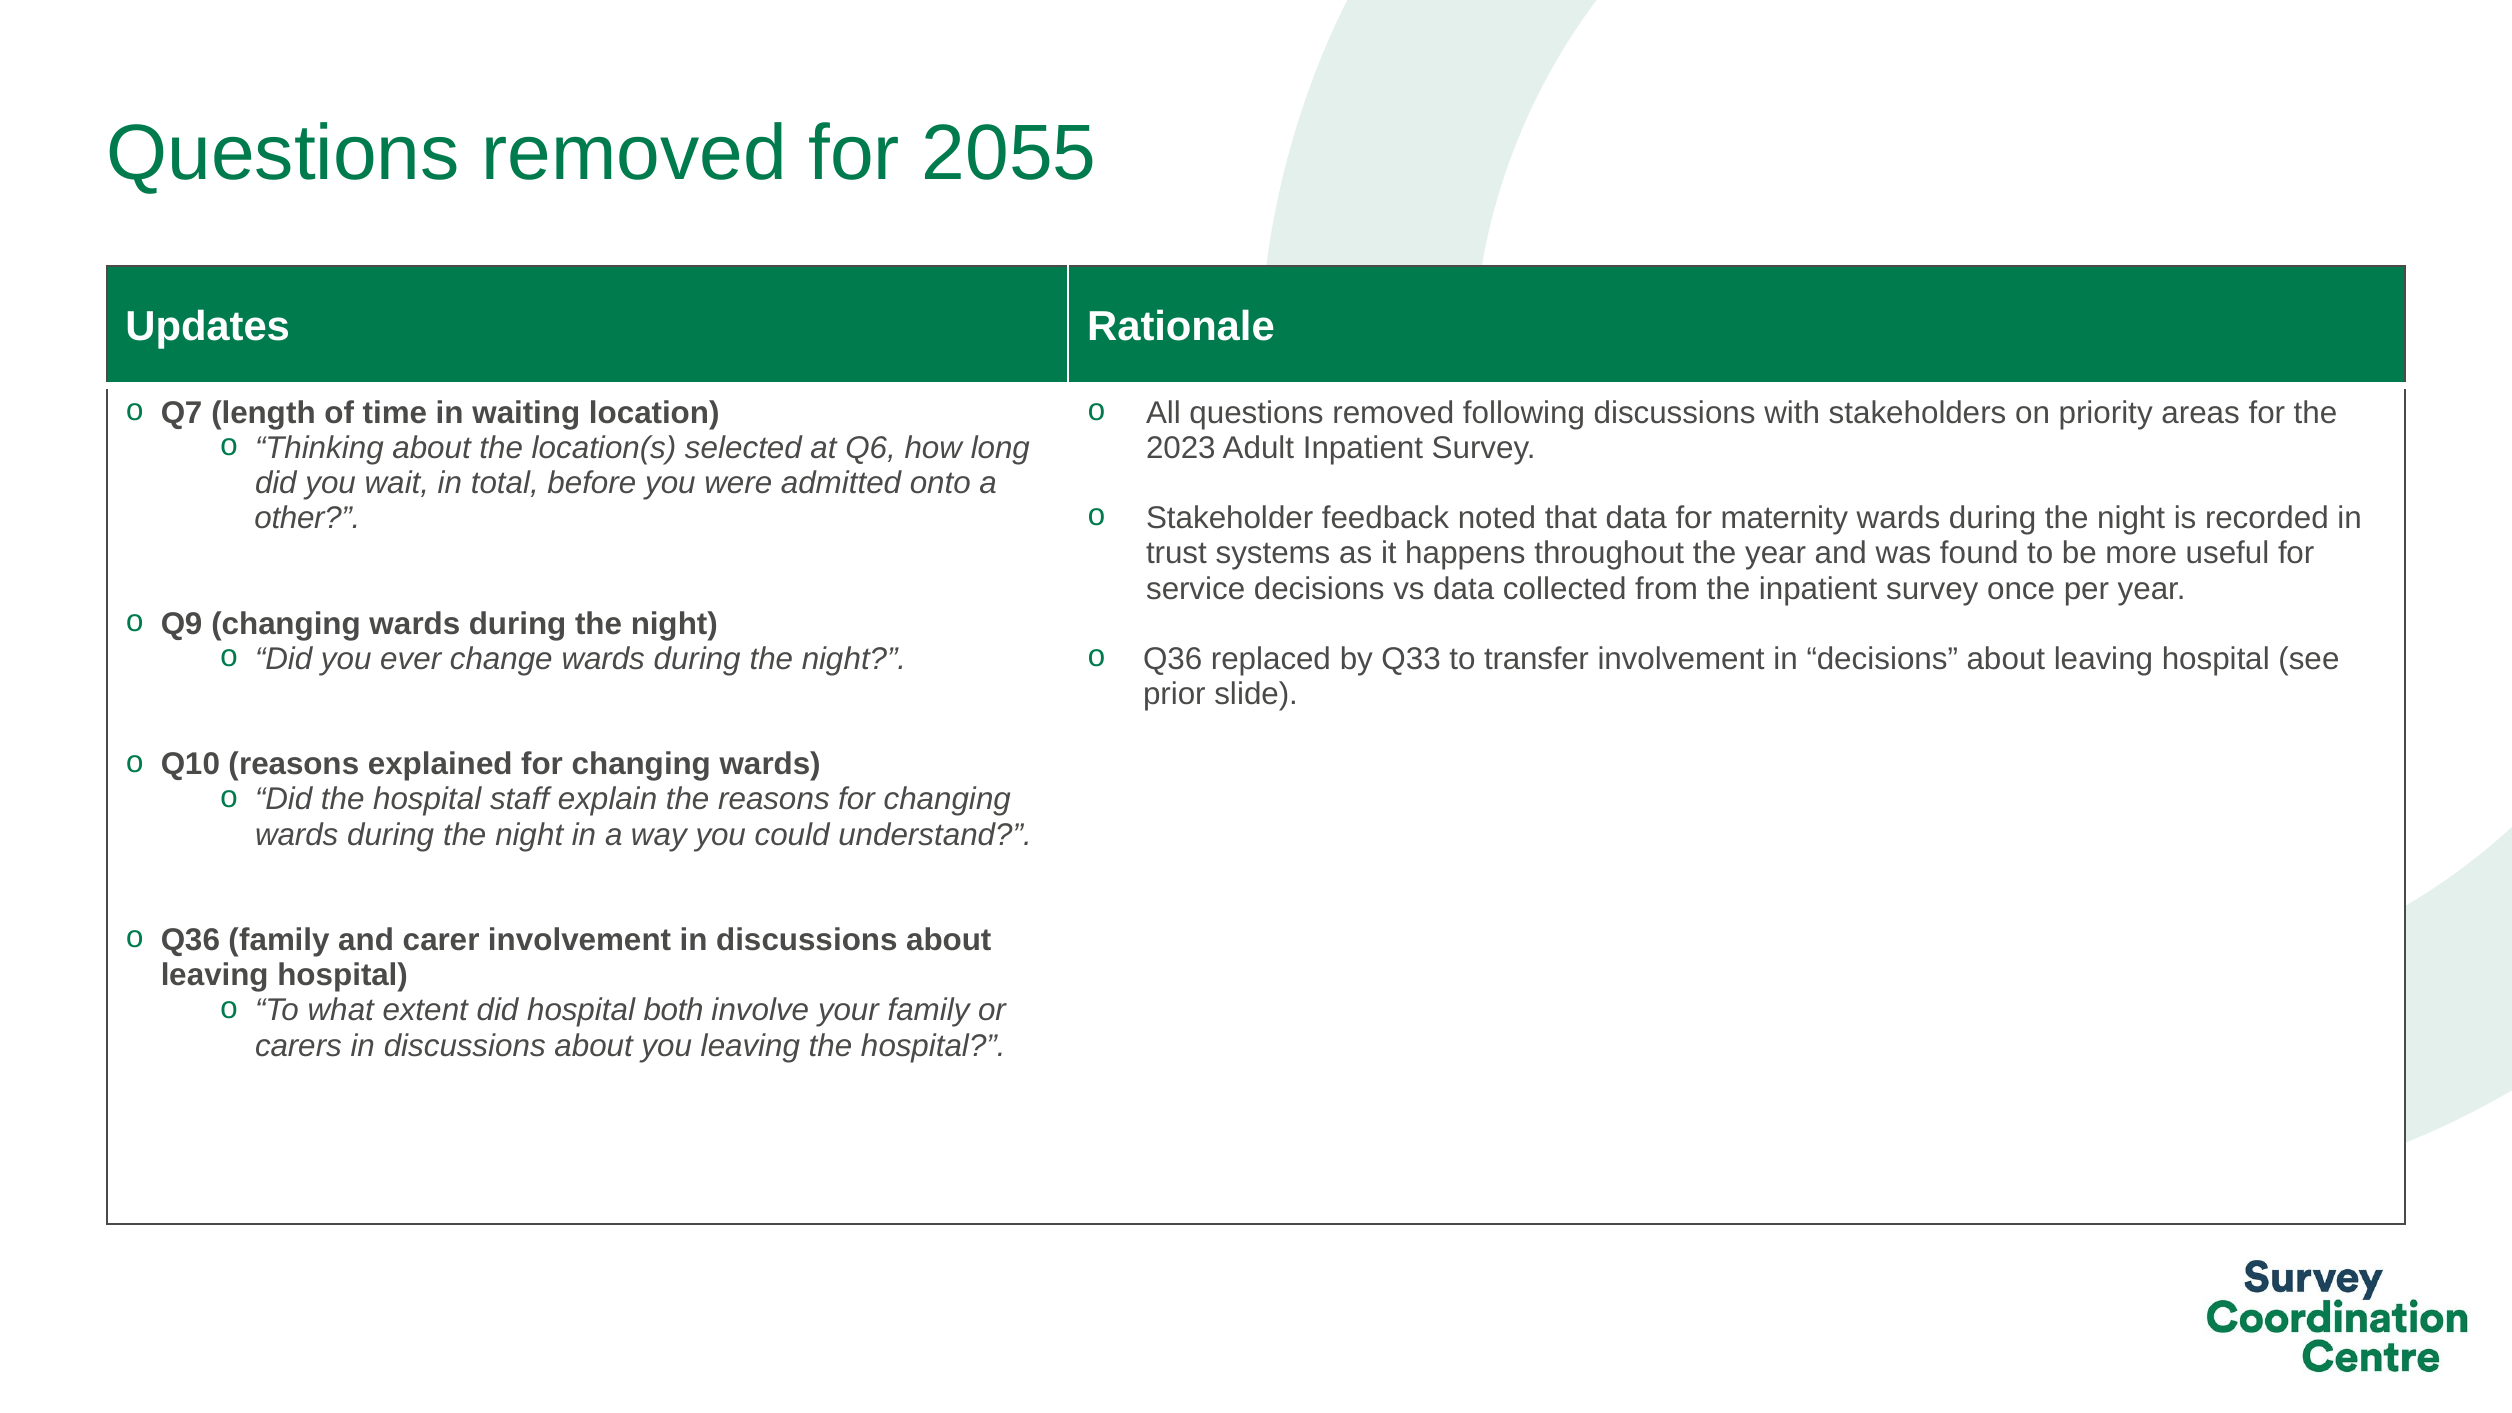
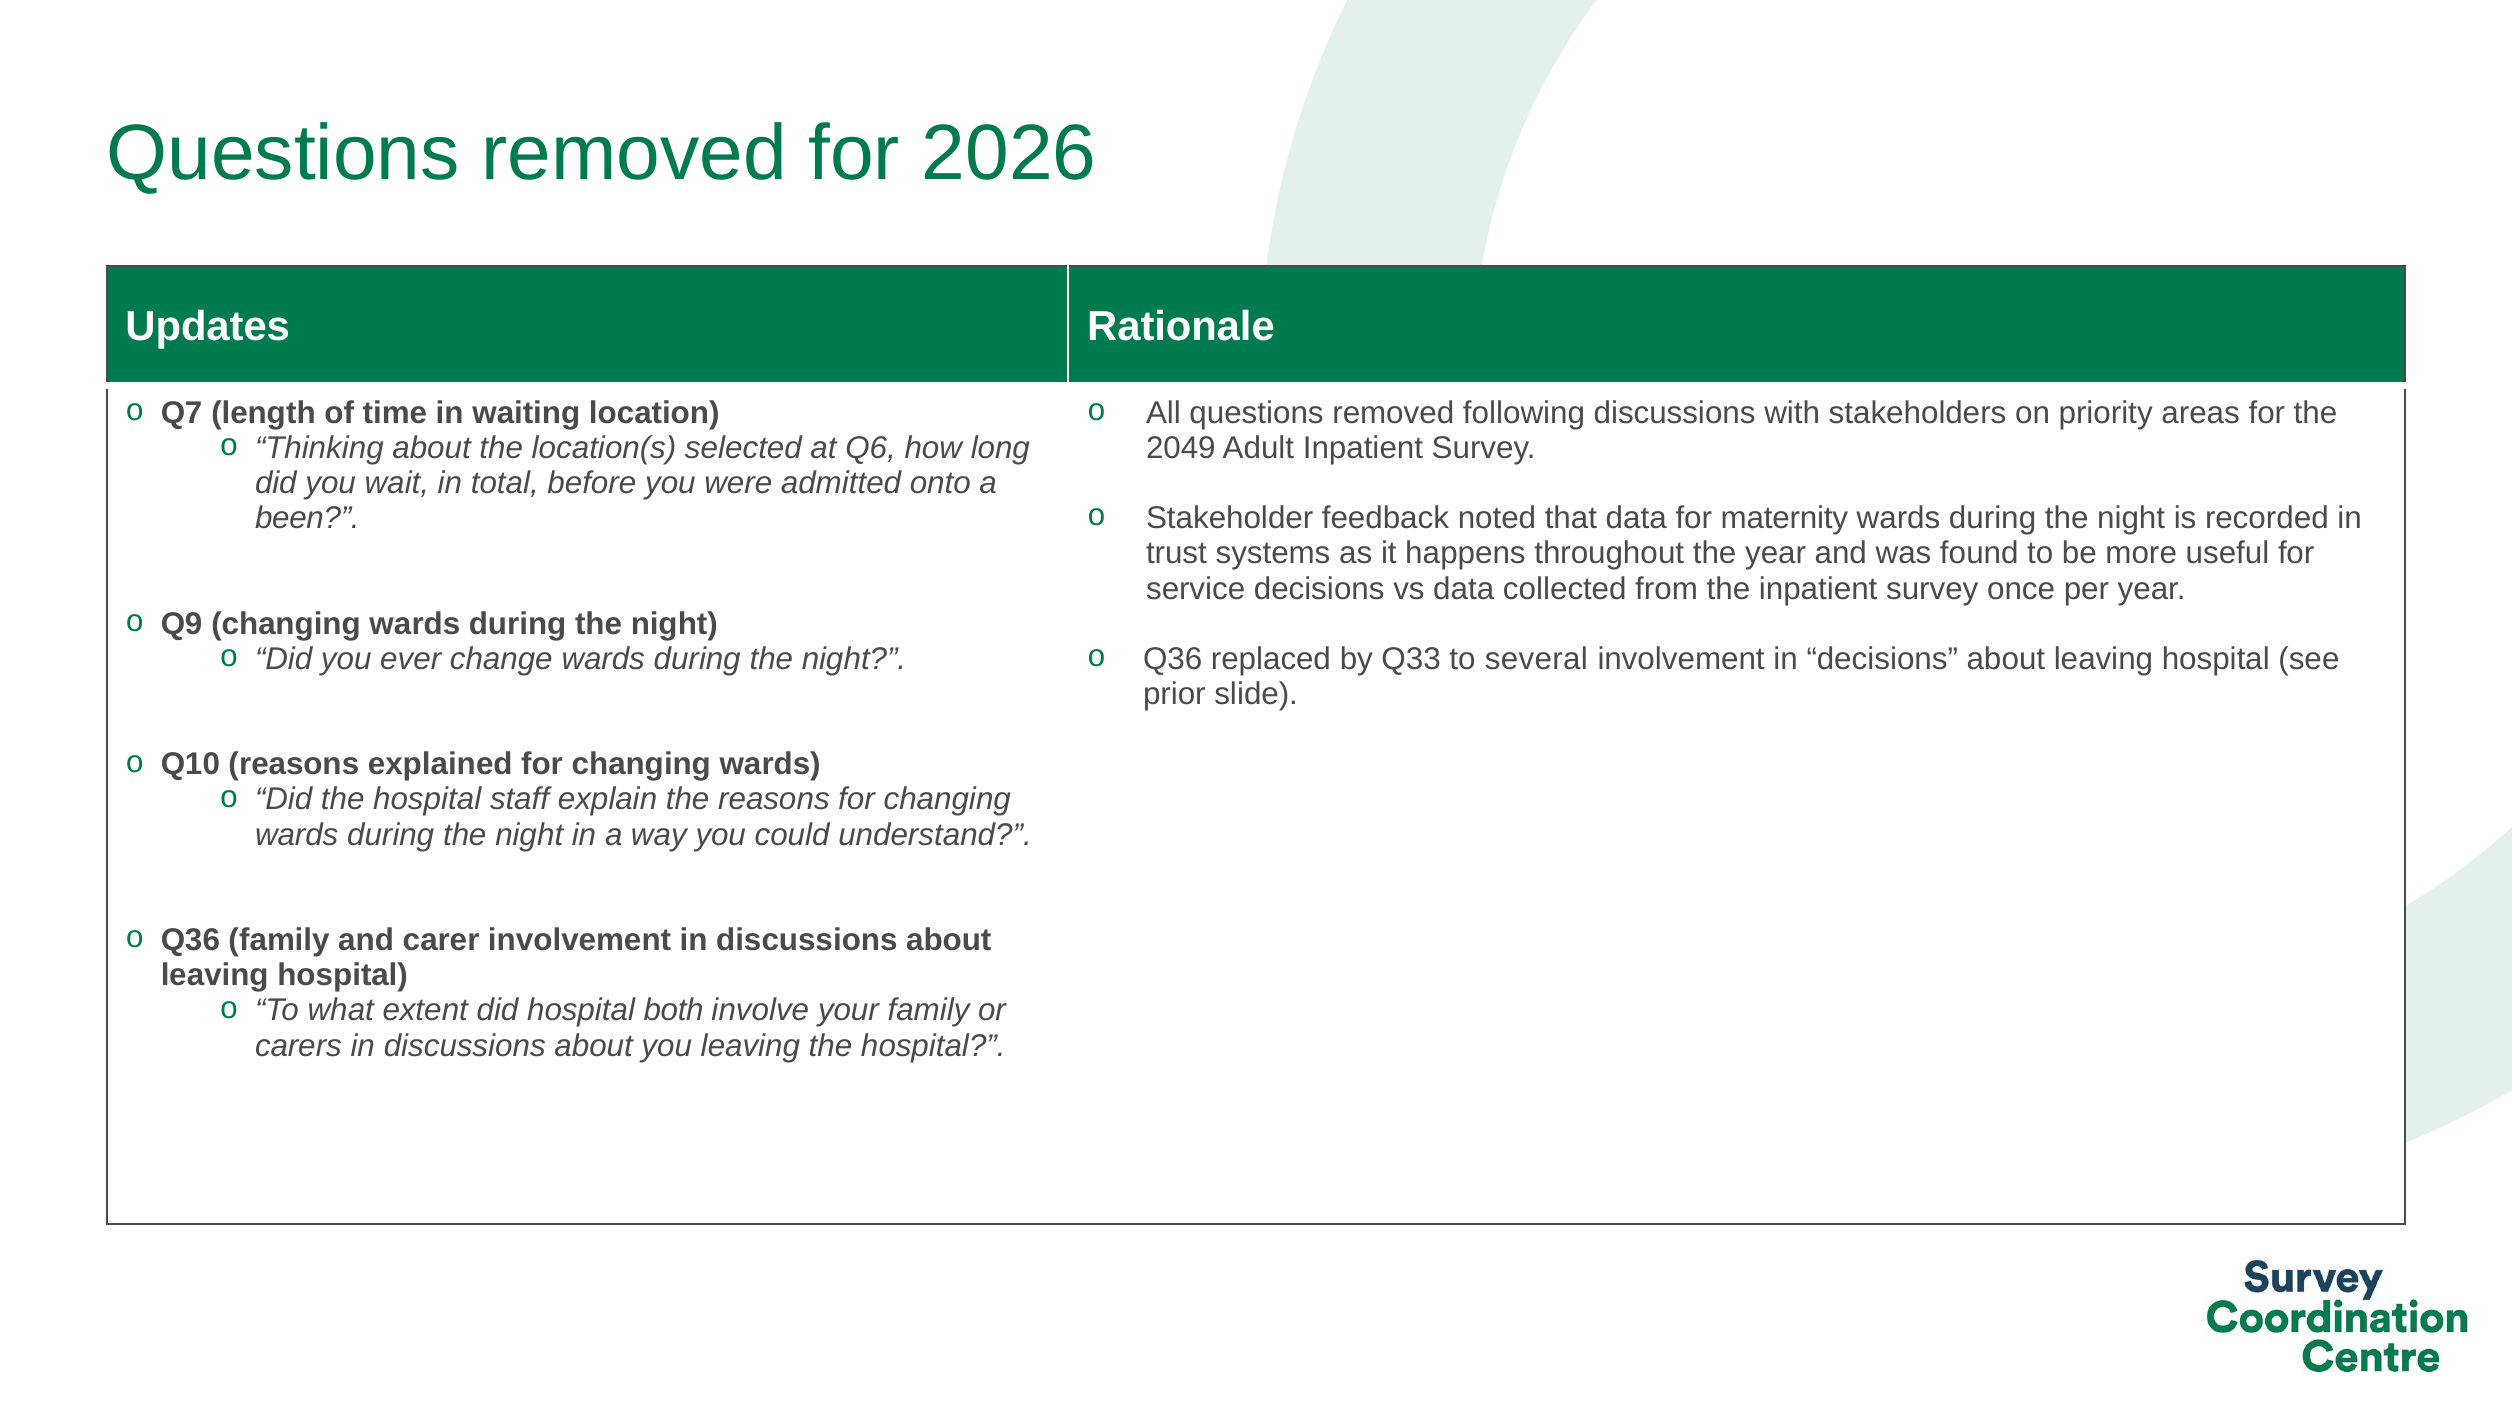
2055: 2055 -> 2026 (1009, 153)
2023: 2023 -> 2049 (1181, 448)
other: other -> been (307, 518)
transfer: transfer -> several (1536, 659)
